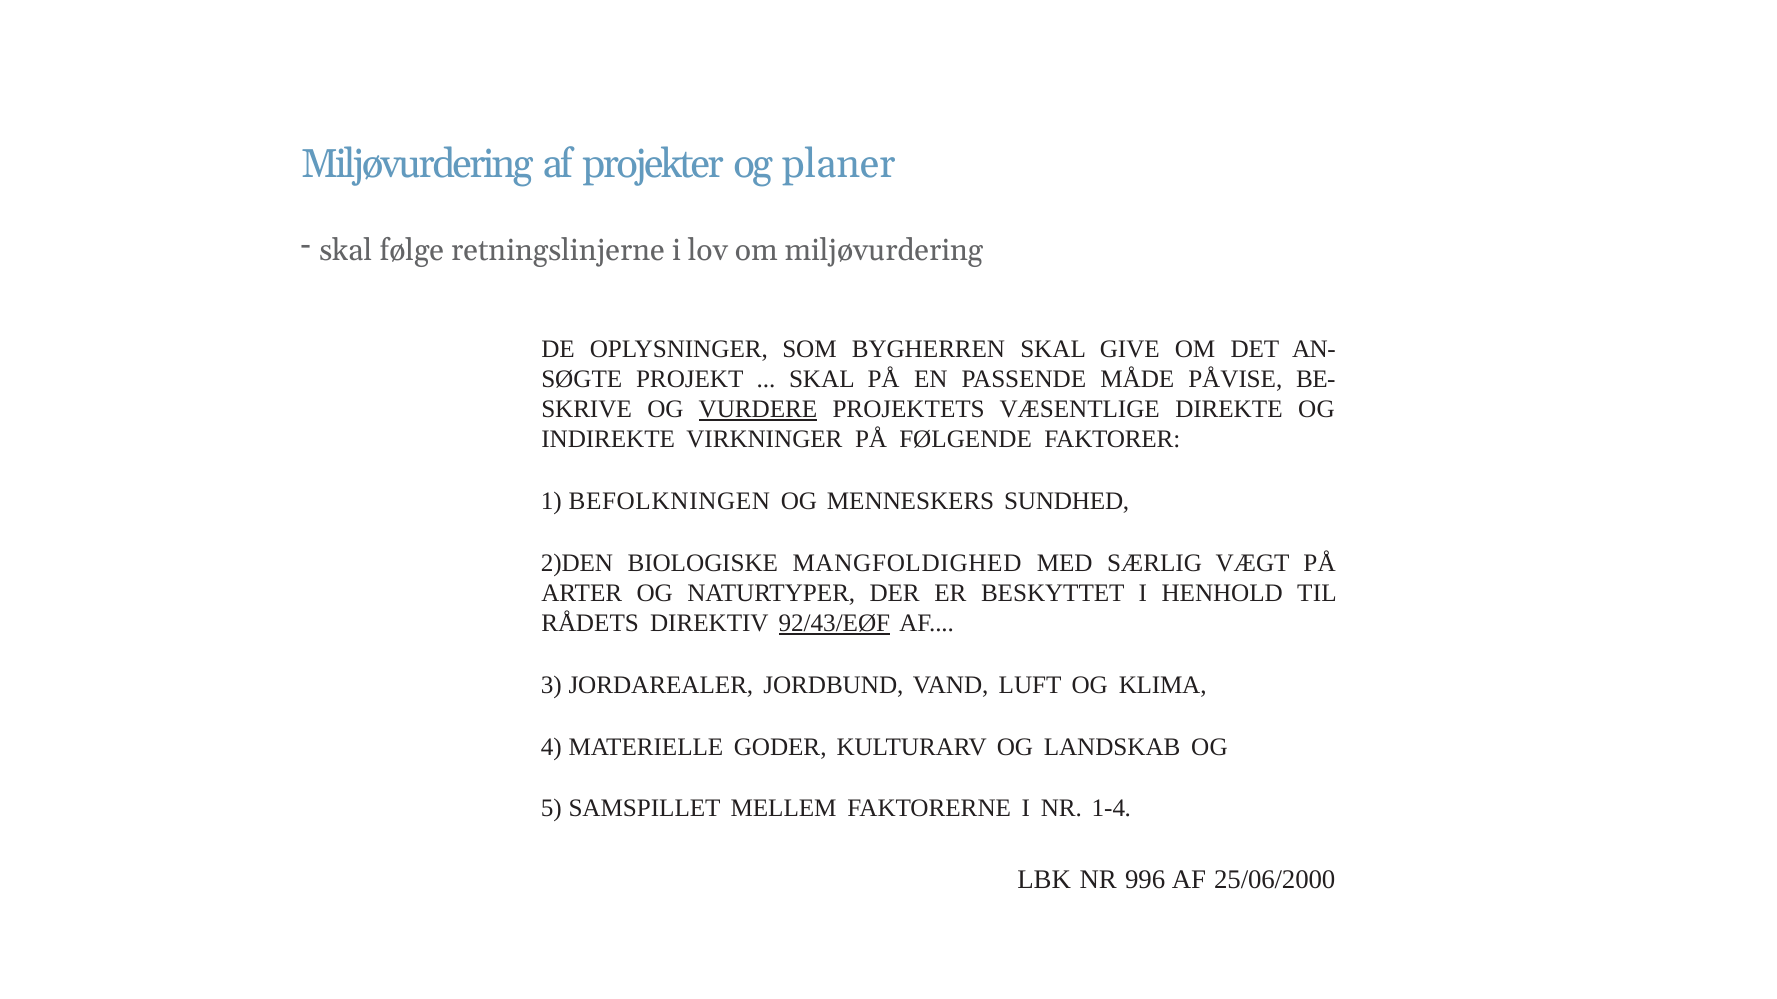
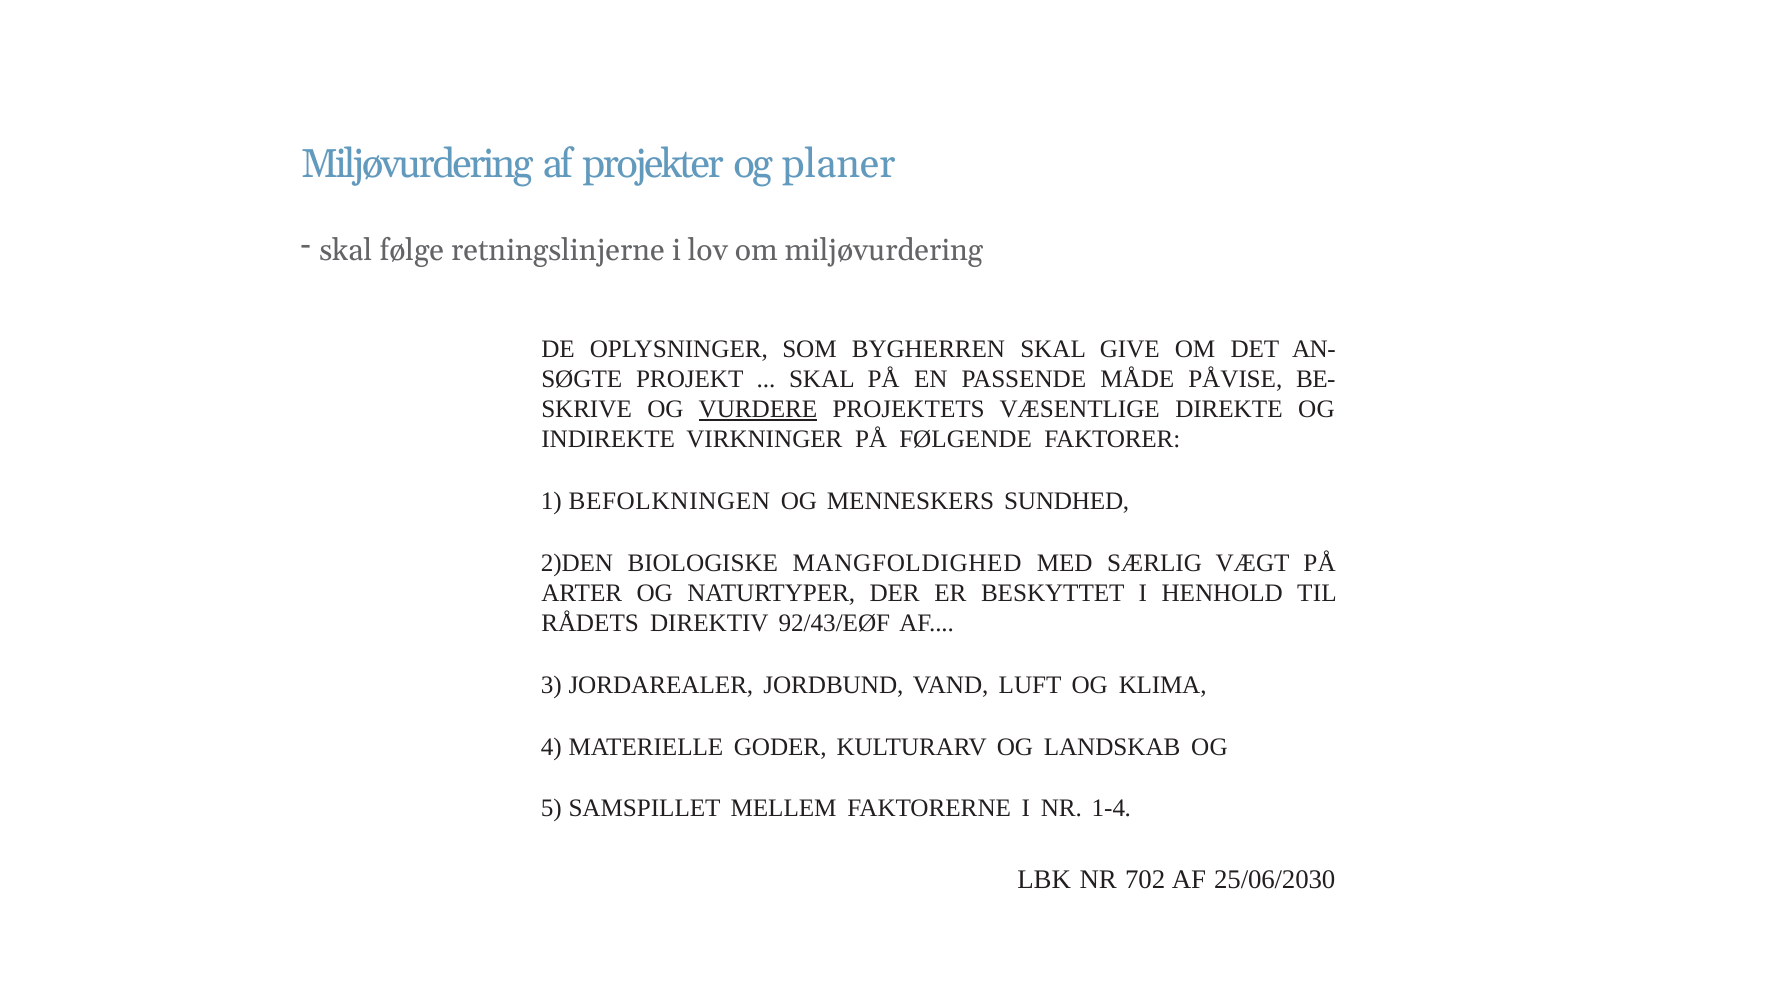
92/43/EØF underline: present -> none (834, 624)
996: 996 -> 702 (1145, 881)
25/06/2000: 25/06/2000 -> 25/06/2030 (1275, 881)
